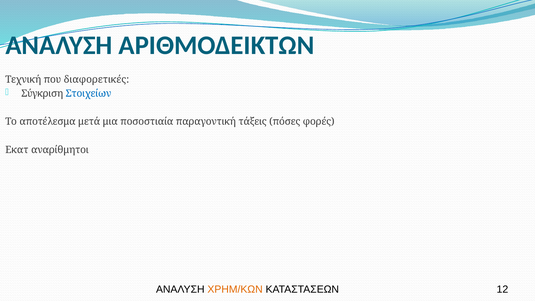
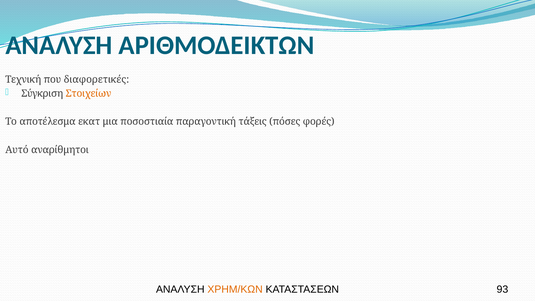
Στοιχείων colour: blue -> orange (88, 94)
μετά: μετά -> εκατ (89, 122)
Εκατ: Εκατ -> Αυτό (17, 150)
12: 12 -> 93 (502, 289)
